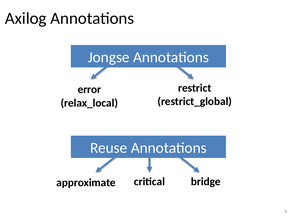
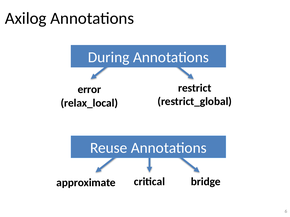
Jongse: Jongse -> During (109, 57)
